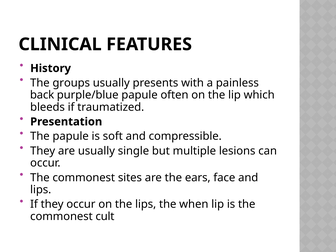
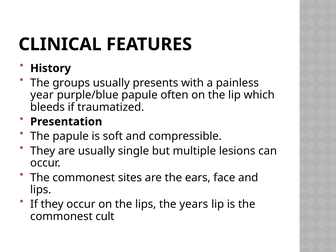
back: back -> year (42, 95)
when: when -> years (194, 204)
